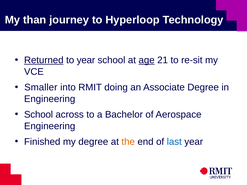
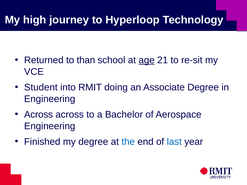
than: than -> high (35, 20)
Returned underline: present -> none (44, 60)
to year: year -> than (86, 60)
Smaller: Smaller -> Student (41, 87)
School: School -> Across (39, 115)
the colour: orange -> blue (128, 142)
